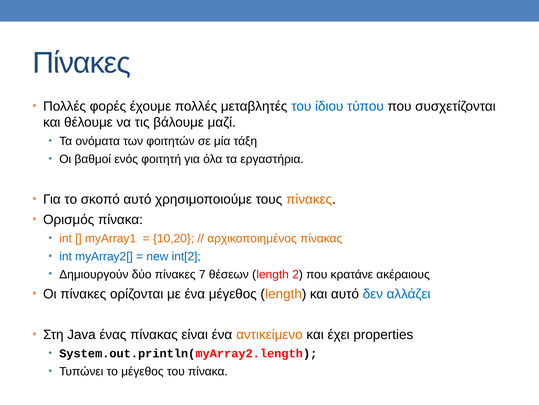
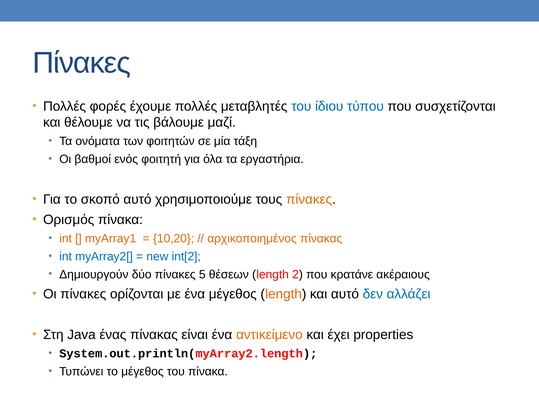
7: 7 -> 5 (202, 274)
